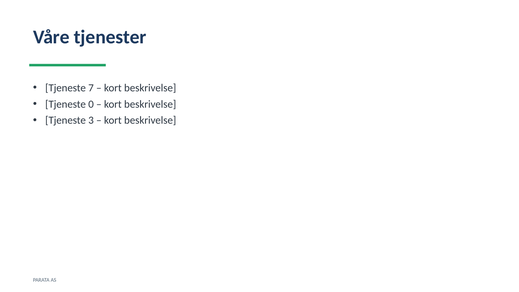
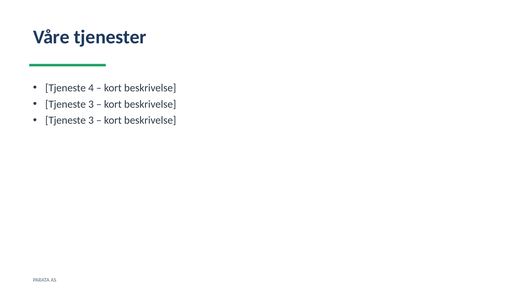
7: 7 -> 4 (91, 88)
0: 0 -> 3 (91, 104)
